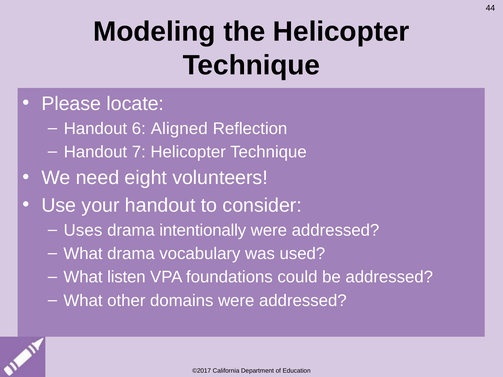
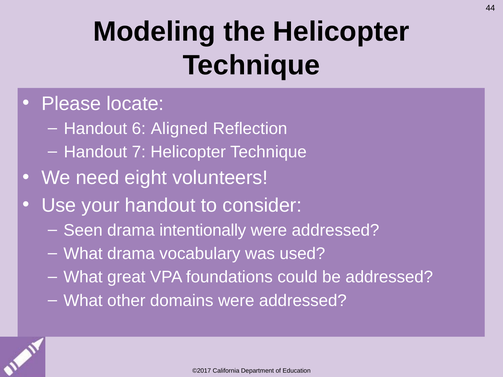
Uses: Uses -> Seen (83, 230)
listen: listen -> great (126, 277)
